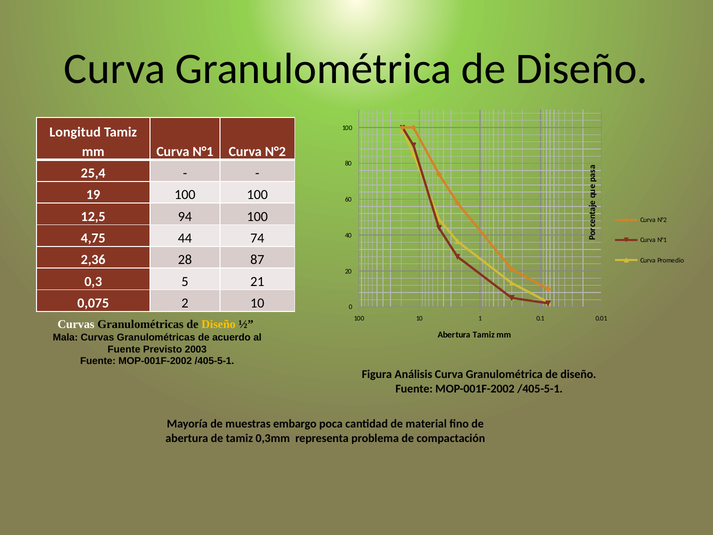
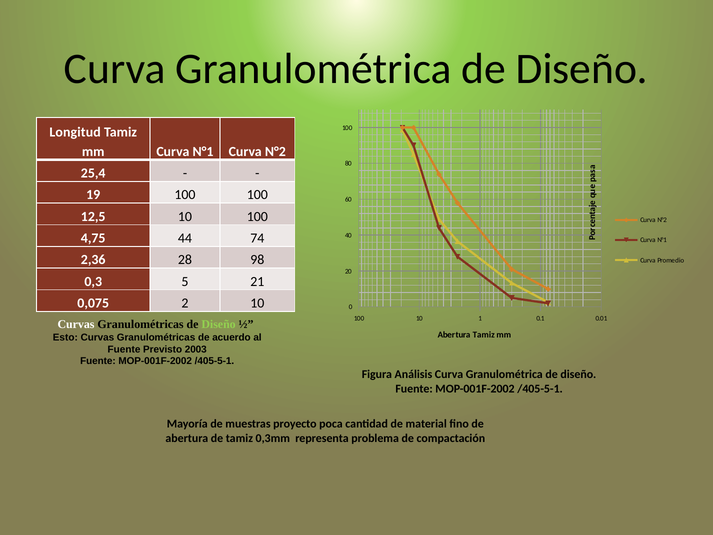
12,5 94: 94 -> 10 (185, 216)
87: 87 -> 98 (257, 260)
Diseño colour: yellow -> light green (219, 324)
Mala: Mala -> Esto (65, 337)
embargo: embargo -> proyecto (295, 424)
